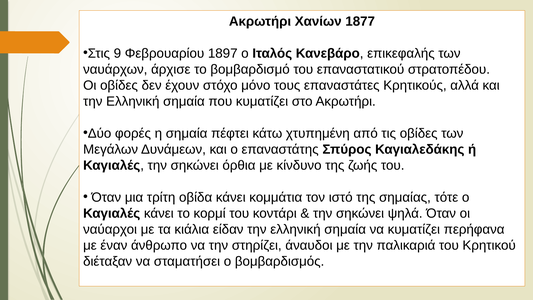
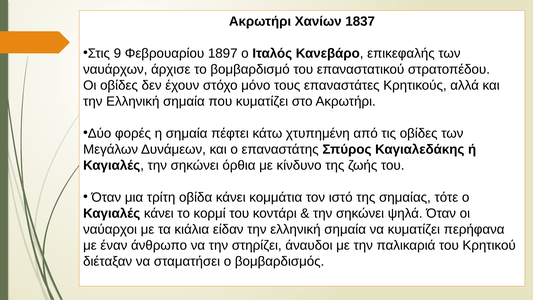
1877: 1877 -> 1837 (360, 21)
